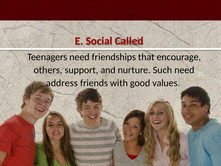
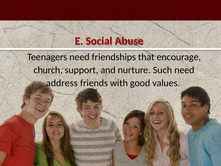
Called: Called -> Abuse (129, 41)
others: others -> church (48, 70)
